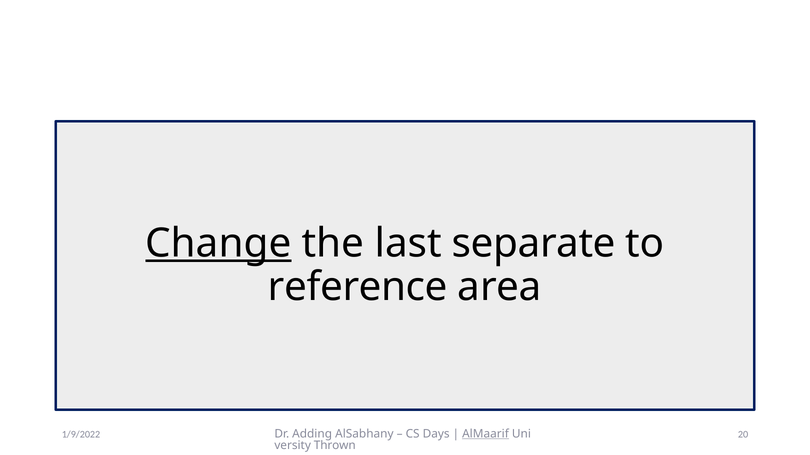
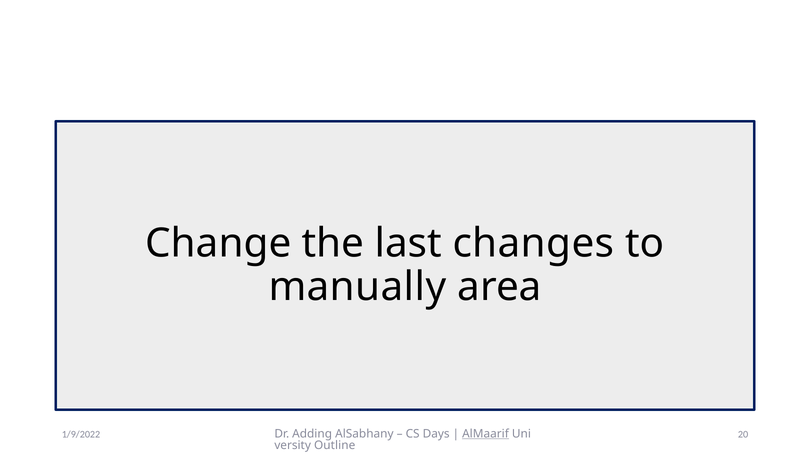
Change underline: present -> none (218, 244)
separate: separate -> changes (533, 244)
reference: reference -> manually (357, 287)
Thrown: Thrown -> Outline (335, 446)
